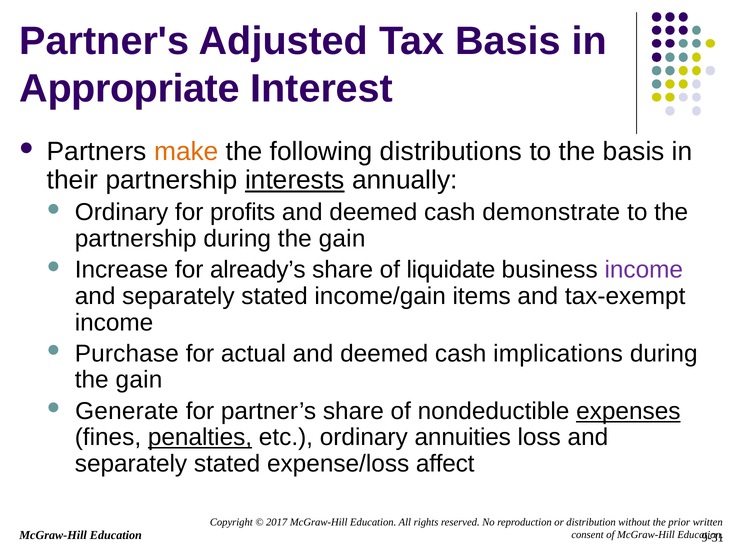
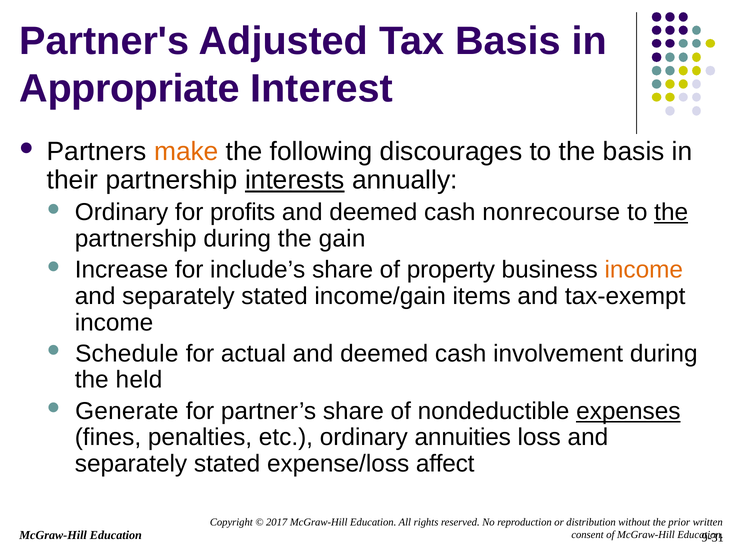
distributions: distributions -> discourages (451, 152)
demonstrate: demonstrate -> nonrecourse (551, 213)
the underline: none -> present (671, 213)
already’s: already’s -> include’s (258, 270)
liquidate: liquidate -> property (451, 270)
income colour: purple -> orange (644, 270)
Purchase: Purchase -> Schedule (127, 354)
implications: implications -> involvement (558, 354)
gain: gain -> held (139, 380)
penalties underline: present -> none (200, 438)
